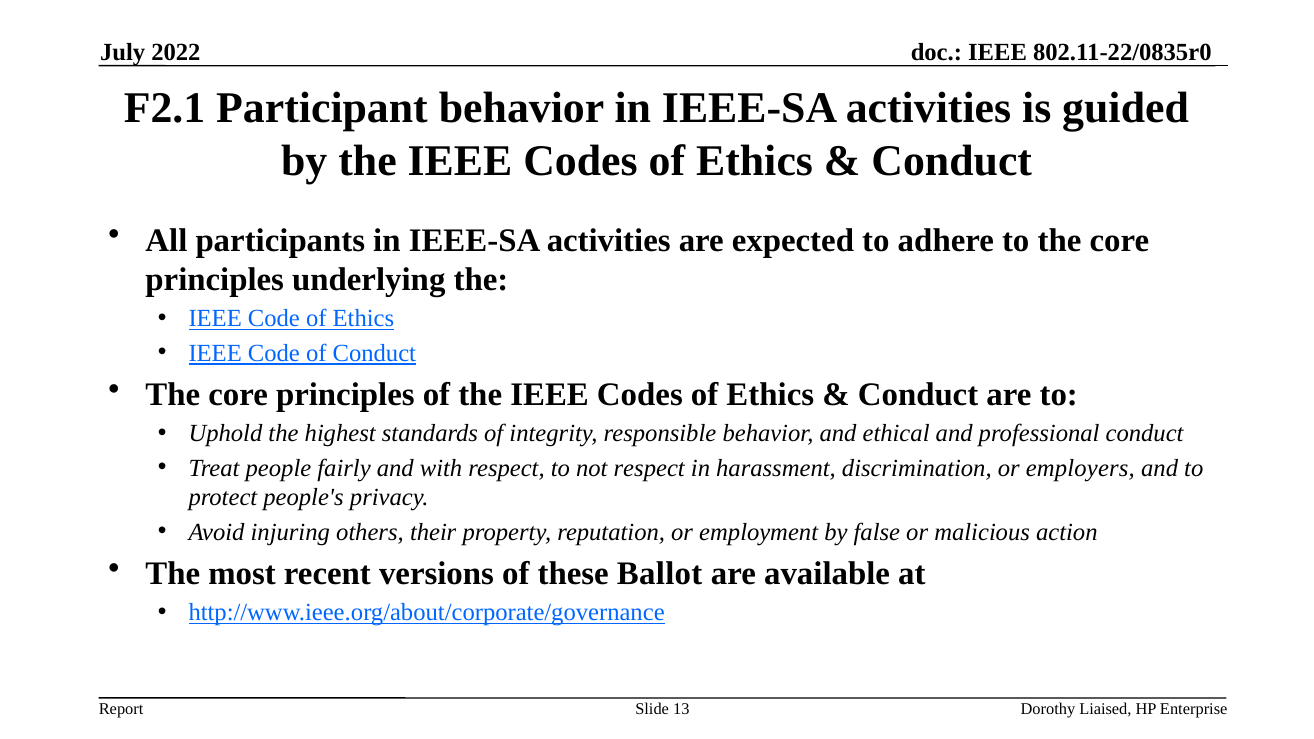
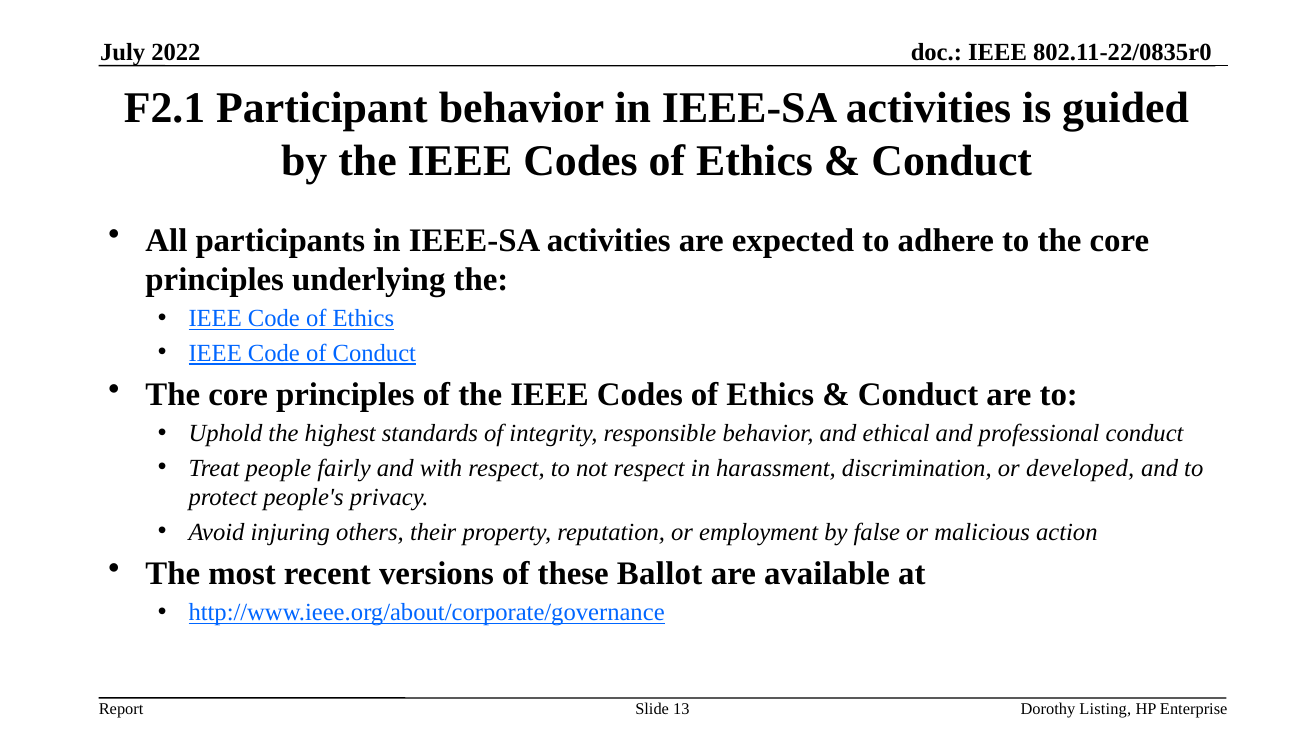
employers: employers -> developed (1080, 468)
Liaised: Liaised -> Listing (1105, 709)
